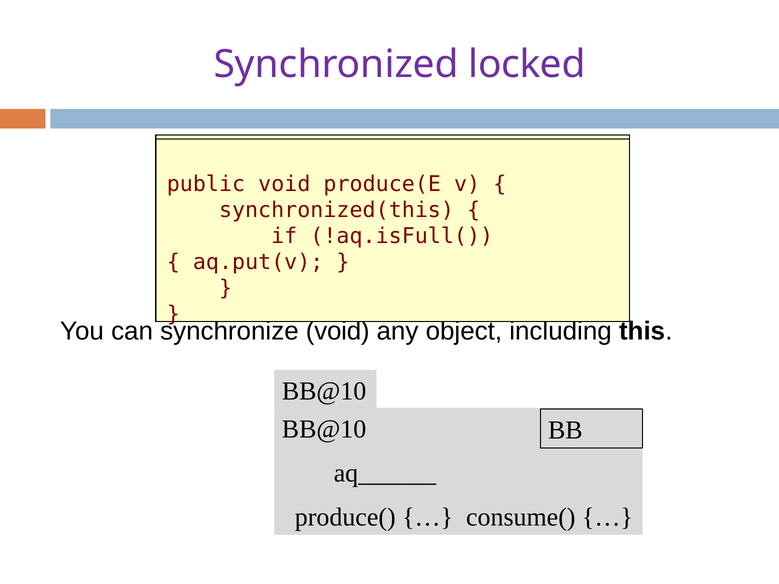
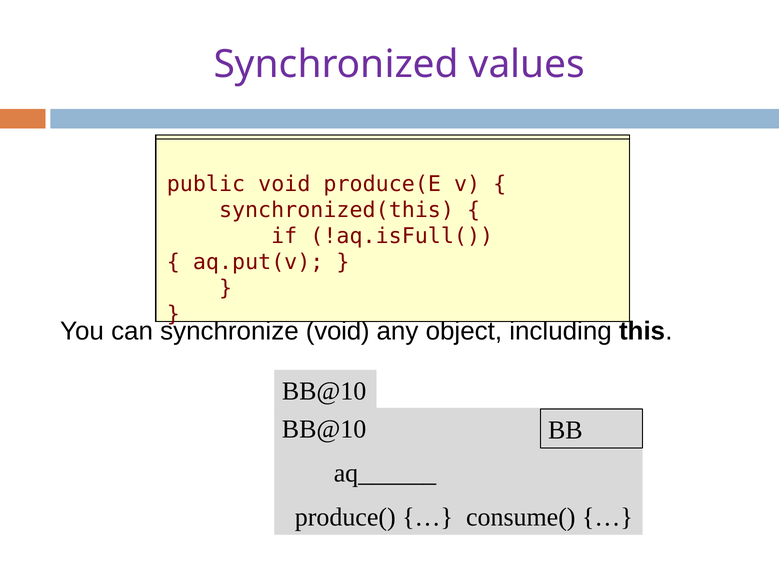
locked: locked -> values (527, 64)
